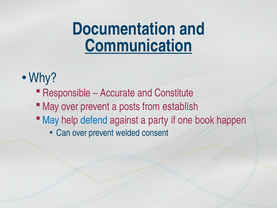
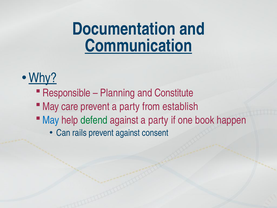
Why underline: none -> present (43, 78)
Accurate: Accurate -> Planning (118, 93)
May over: over -> care (70, 106)
prevent a posts: posts -> party (130, 106)
defend colour: blue -> green (94, 120)
Can over: over -> rails (79, 133)
prevent welded: welded -> against (128, 133)
